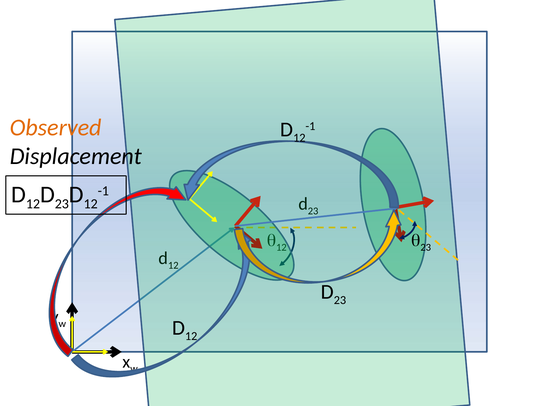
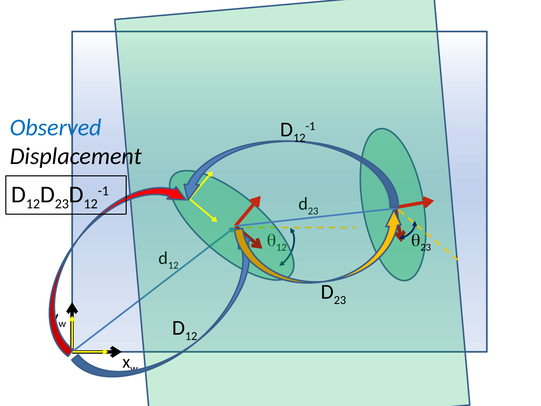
Observed colour: orange -> blue (56, 127)
